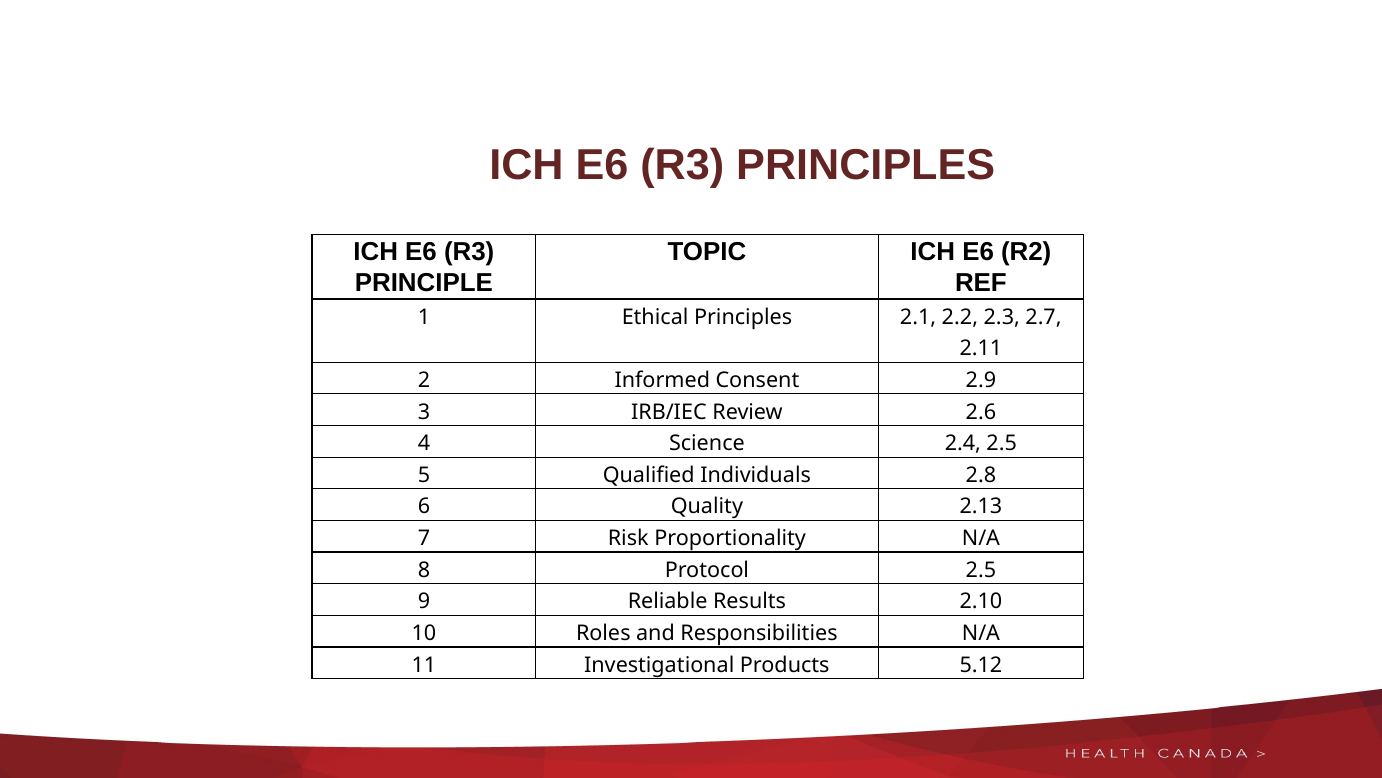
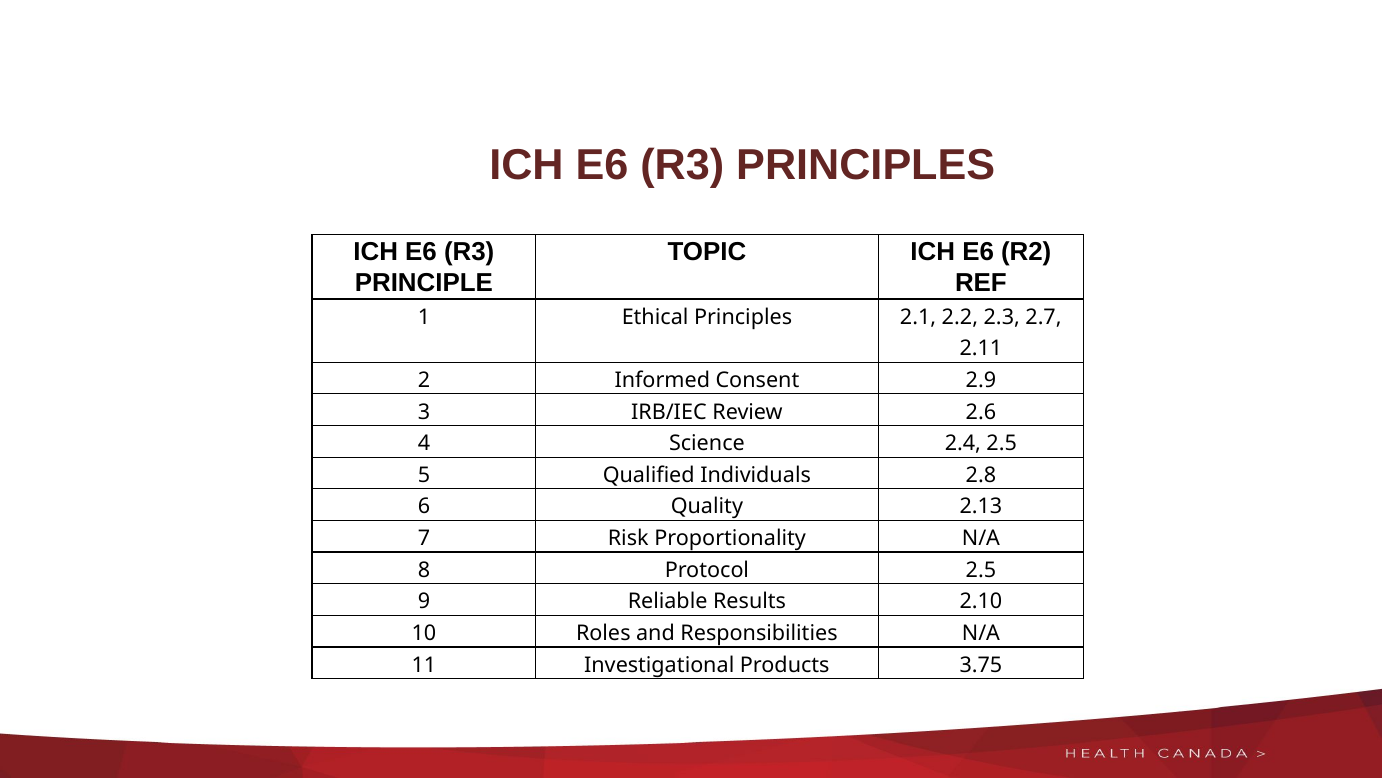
5.12: 5.12 -> 3.75 (981, 665)
